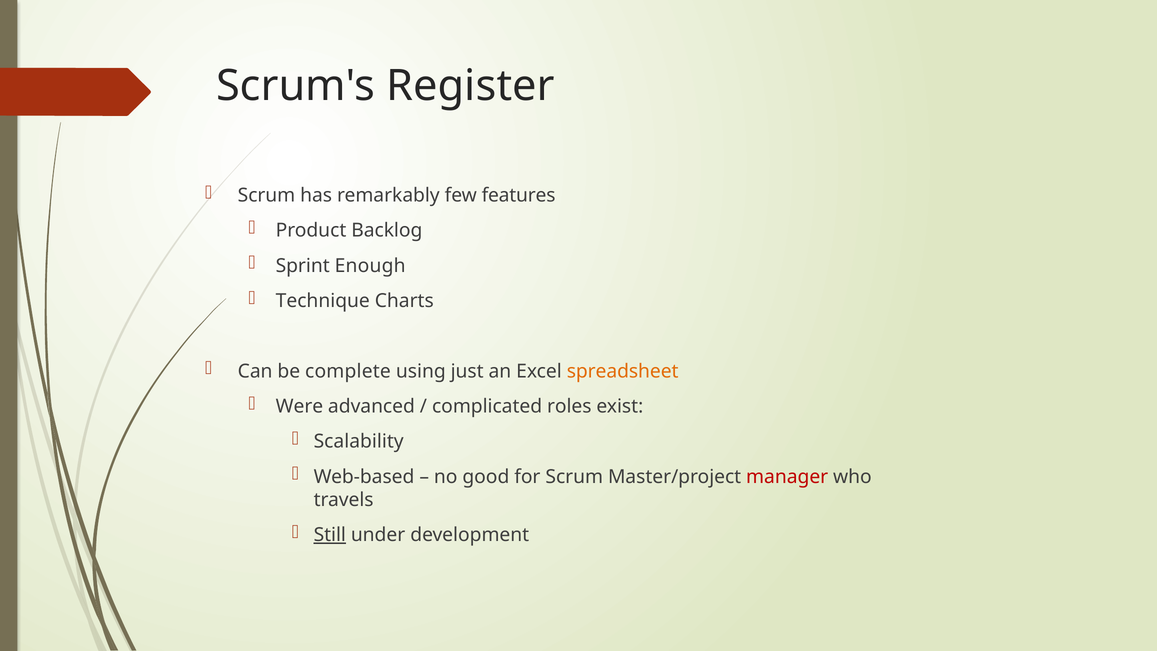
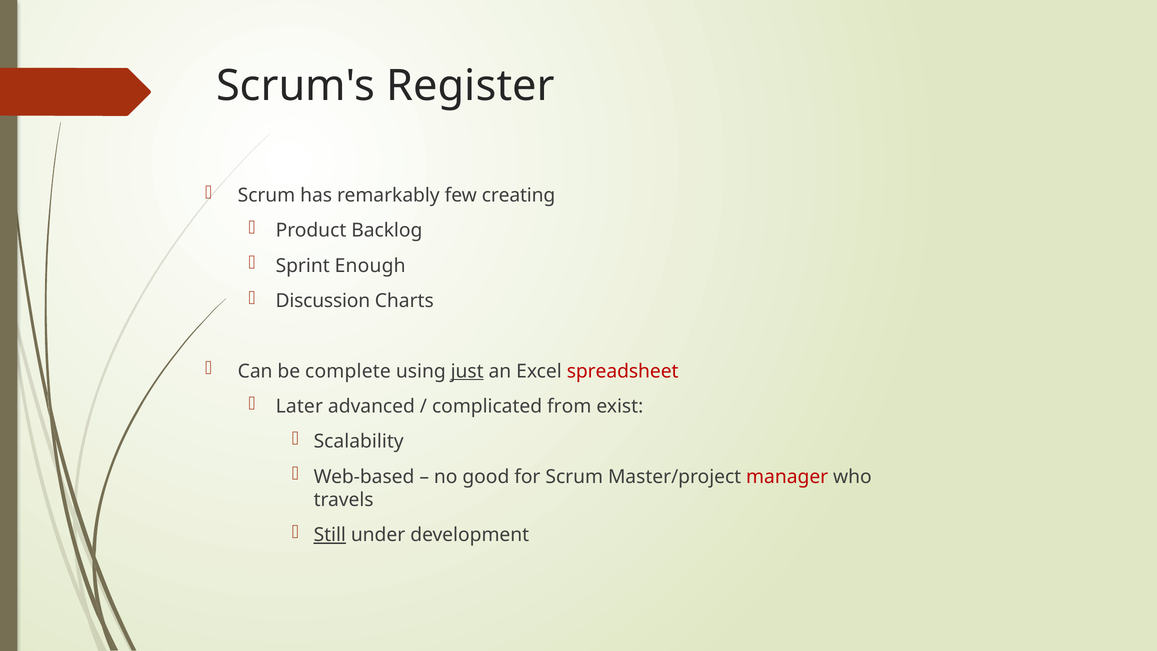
features: features -> creating (519, 195)
Technique: Technique -> Discussion (323, 301)
just underline: none -> present (467, 371)
spreadsheet colour: orange -> red (623, 371)
Were: Were -> Later (299, 406)
roles: roles -> from (569, 406)
